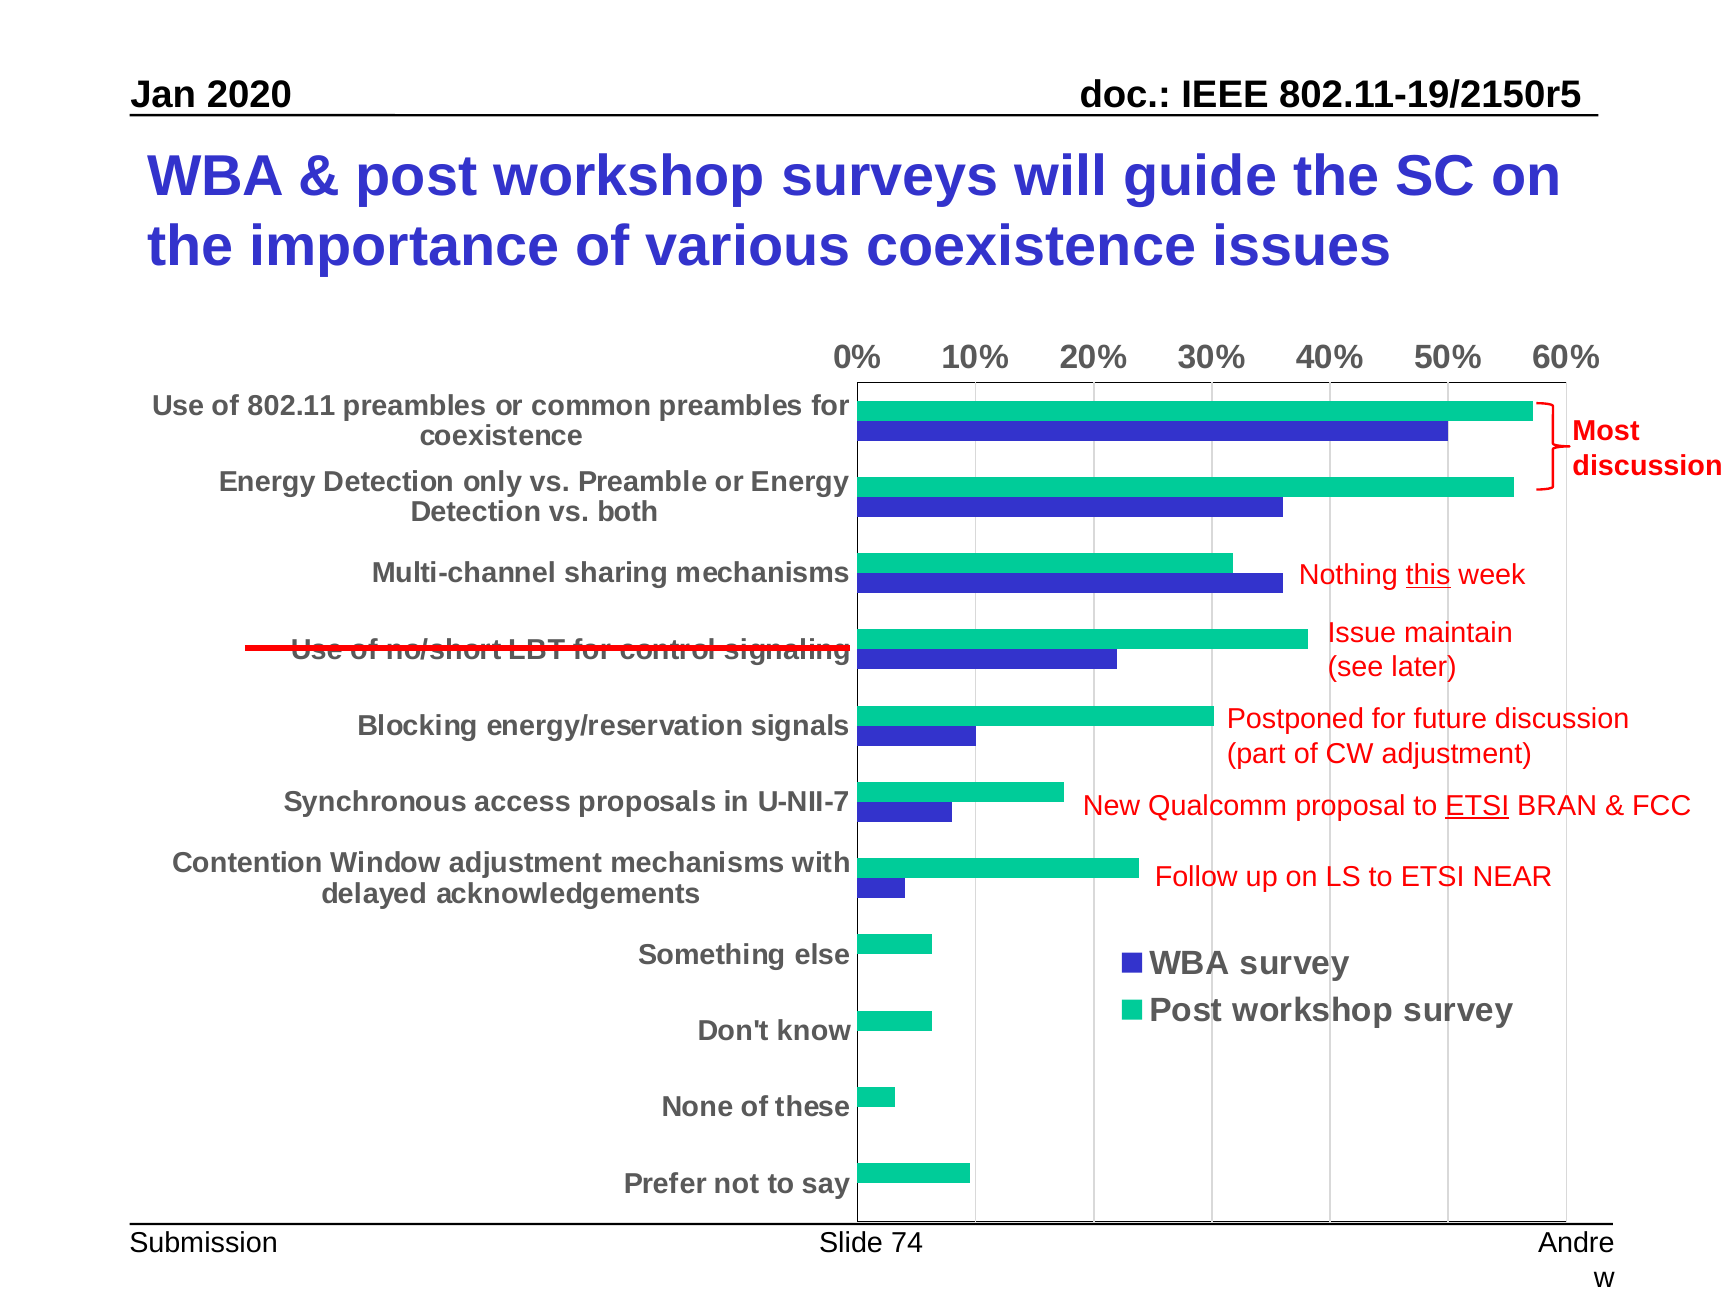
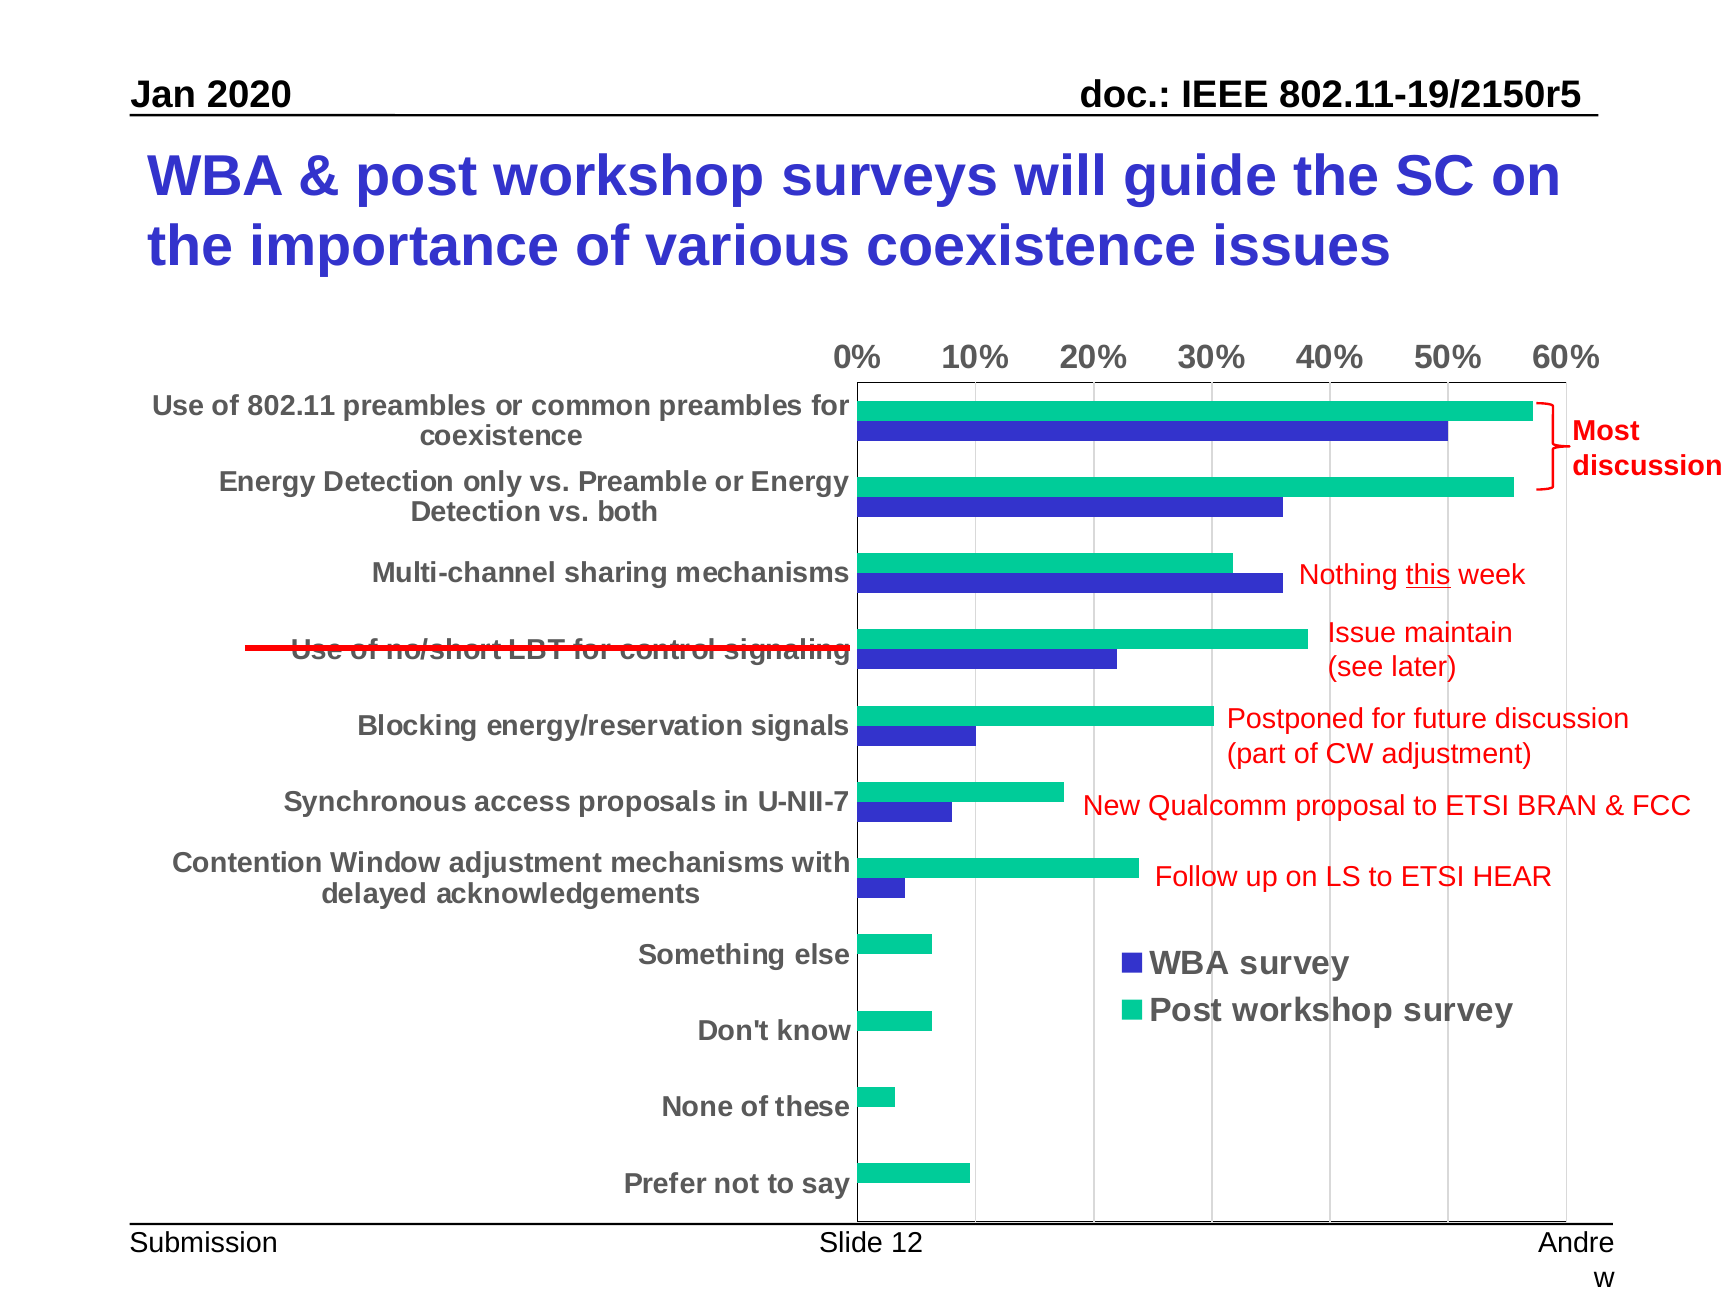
ETSI underline: present -> none (1477, 806)
NEAR: NEAR -> HEAR (1513, 877)
74: 74 -> 12 (907, 1243)
